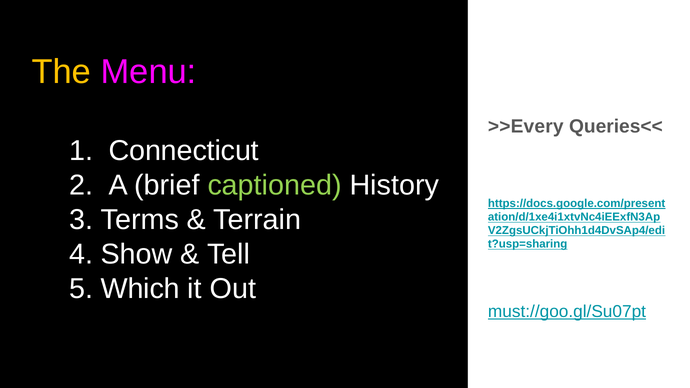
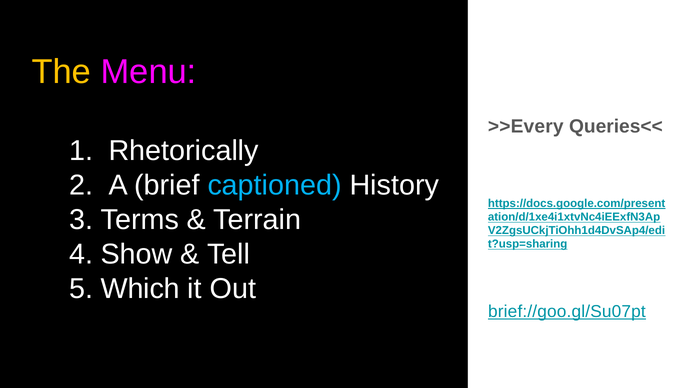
Connecticut: Connecticut -> Rhetorically (184, 151)
captioned colour: light green -> light blue (275, 185)
must://goo.gl/Su07pt: must://goo.gl/Su07pt -> brief://goo.gl/Su07pt (567, 311)
